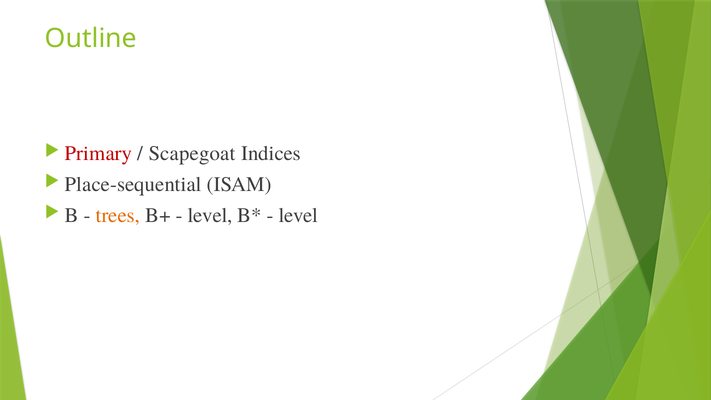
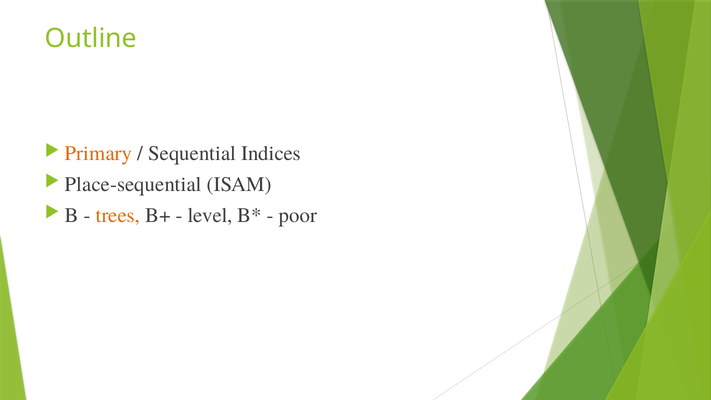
Primary colour: red -> orange (99, 154)
Scapegoat: Scapegoat -> Sequential (192, 154)
level: level -> poor (298, 215)
